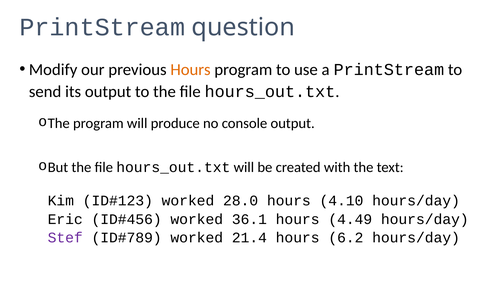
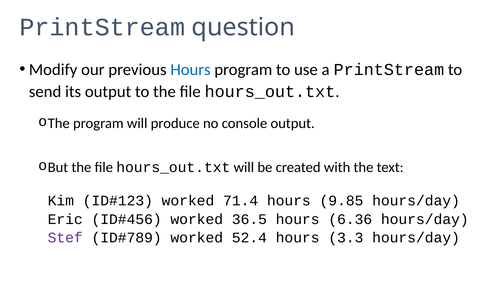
Hours colour: orange -> blue (191, 70)
28.0: 28.0 -> 71.4 (241, 201)
4.10: 4.10 -> 9.85 (341, 201)
36.1: 36.1 -> 36.5 (249, 220)
4.49: 4.49 -> 6.36 (350, 220)
21.4: 21.4 -> 52.4 (249, 238)
6.2: 6.2 -> 3.3 (346, 238)
